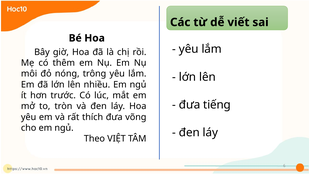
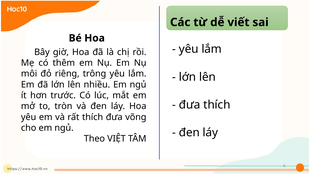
nóng: nóng -> riêng (67, 74)
đưa tiếng: tiếng -> thích (217, 105)
